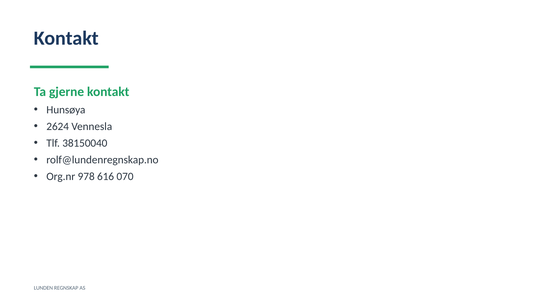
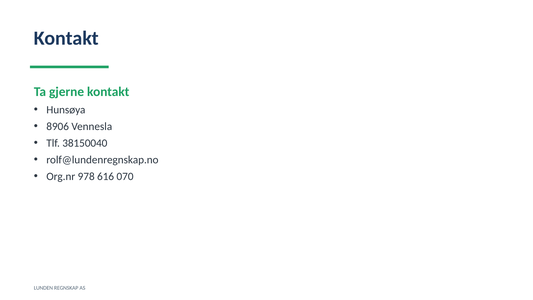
2624: 2624 -> 8906 (58, 126)
